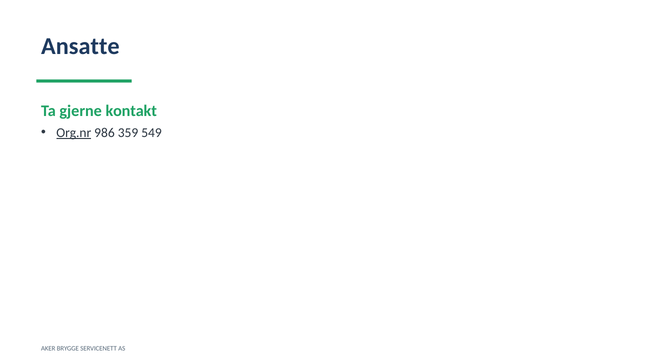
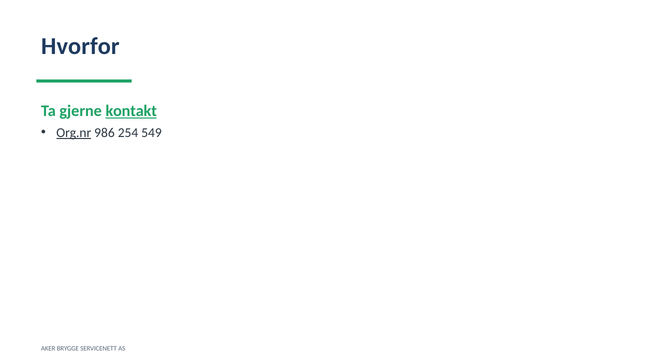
Ansatte: Ansatte -> Hvorfor (80, 46)
kontakt underline: none -> present (131, 111)
359: 359 -> 254 (128, 133)
